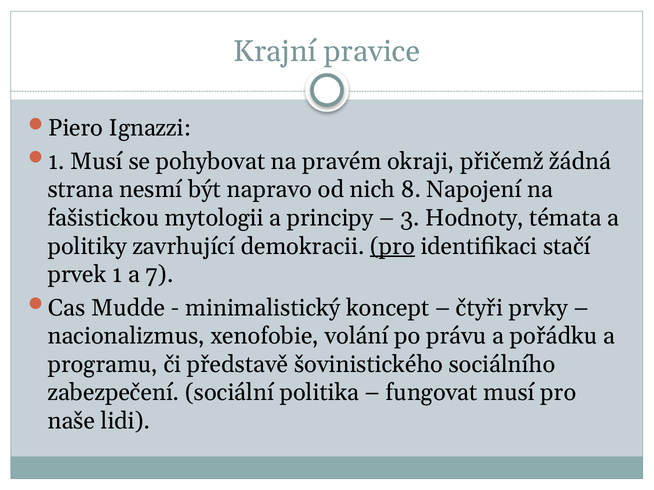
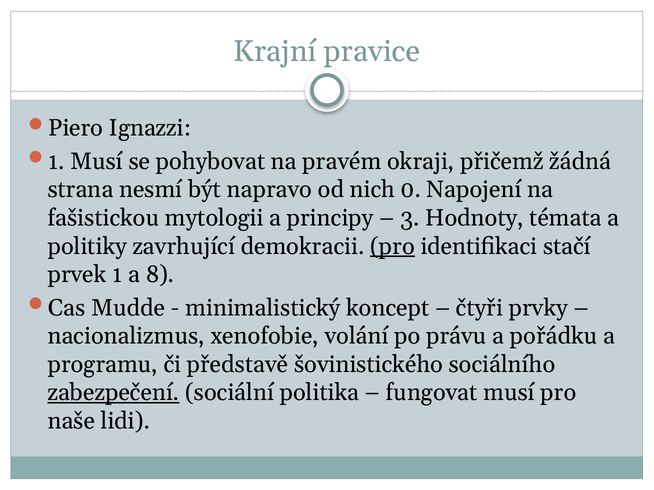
8: 8 -> 0 (411, 190)
7: 7 -> 8 (160, 275)
zabezpečení underline: none -> present (113, 393)
